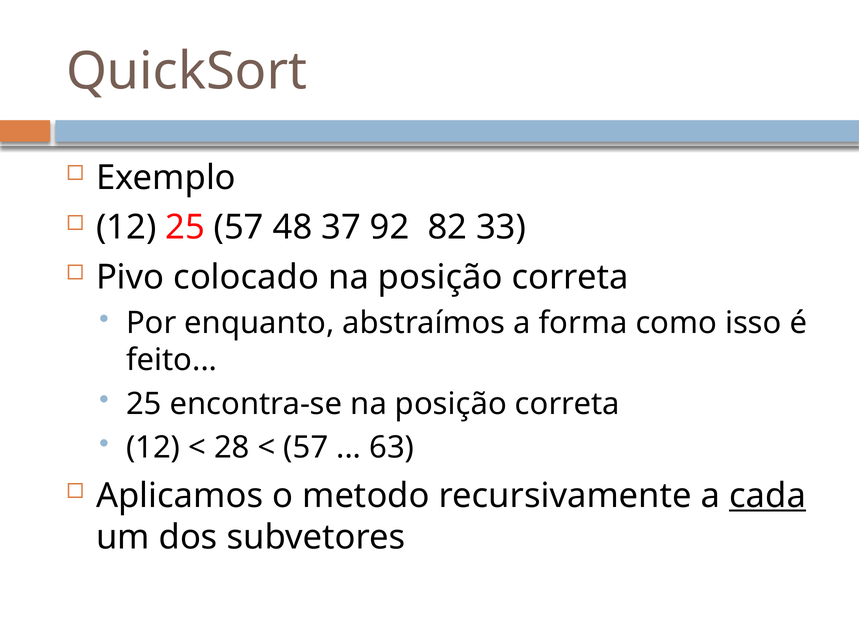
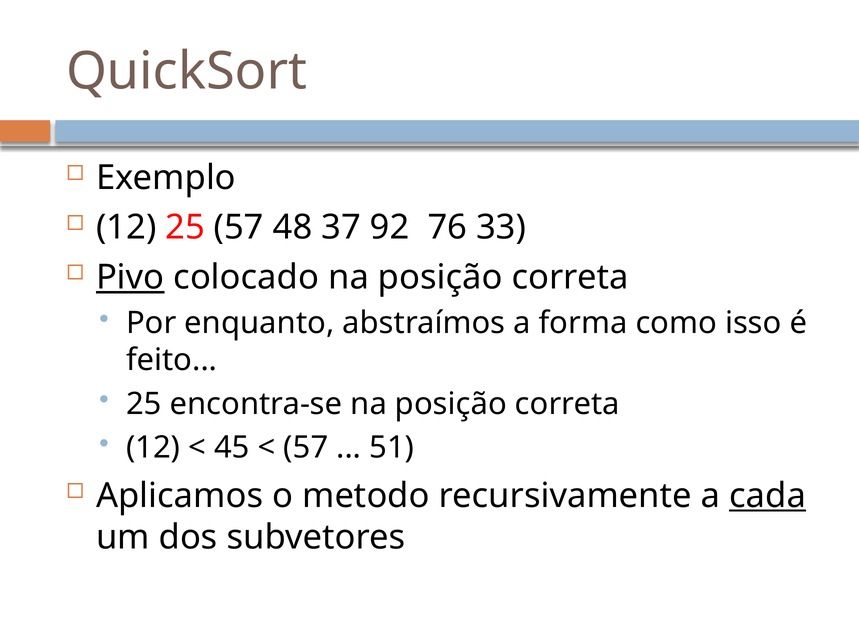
82: 82 -> 76 (447, 228)
Pivo underline: none -> present (130, 277)
28: 28 -> 45 (232, 448)
63: 63 -> 51 (392, 448)
